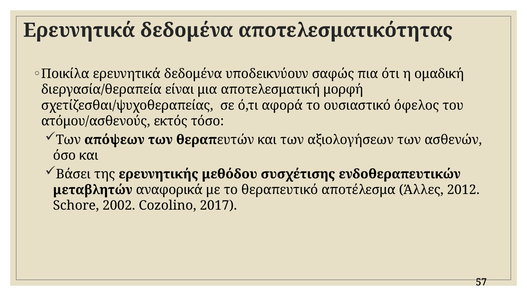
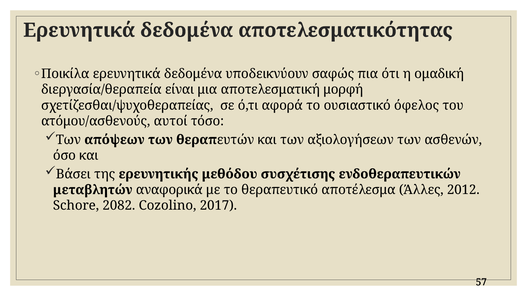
εκτός: εκτός -> αυτοί (171, 121)
2002: 2002 -> 2082 (119, 206)
